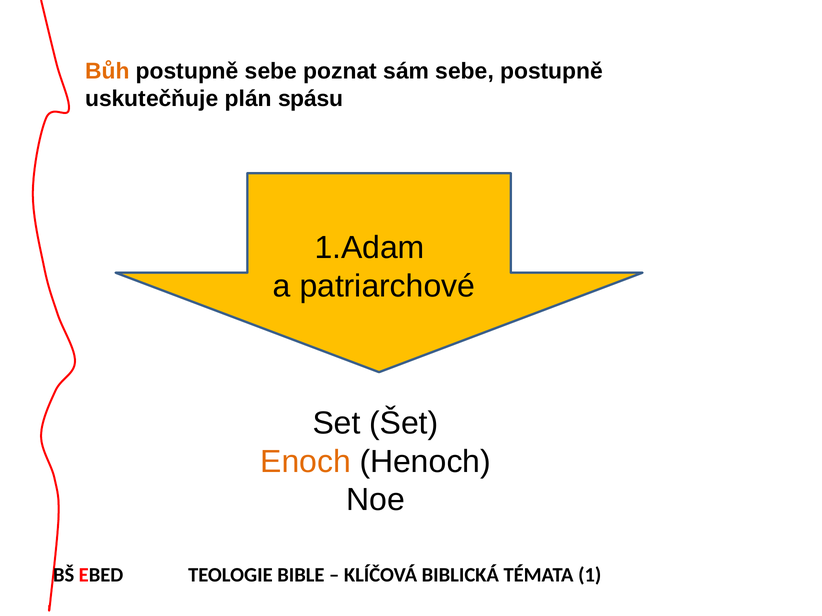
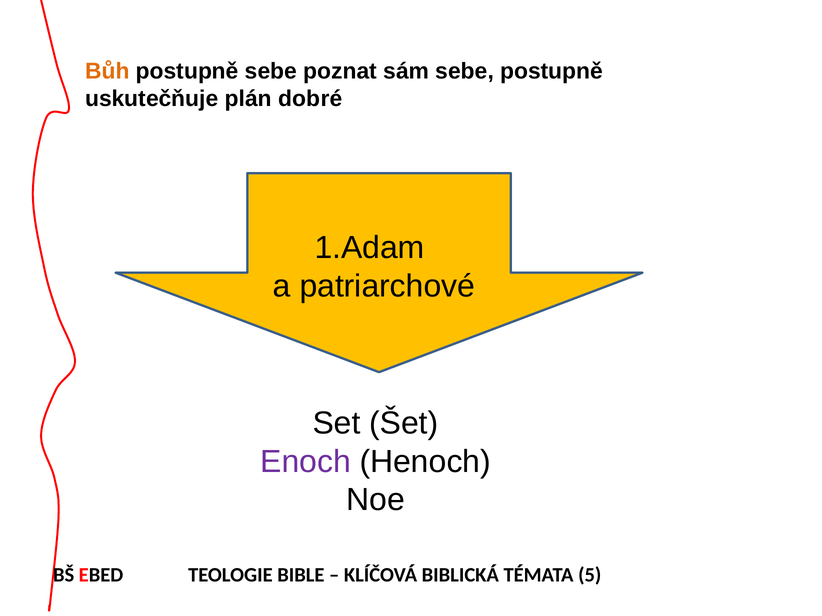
spásu: spásu -> dobré (310, 99)
Enoch colour: orange -> purple (306, 462)
1: 1 -> 5 (590, 575)
